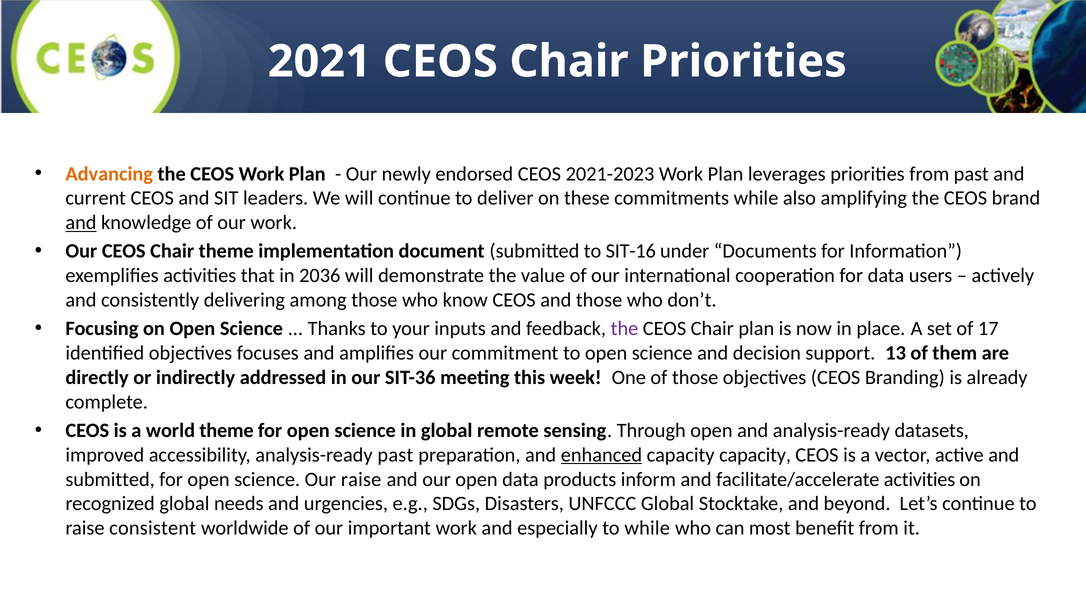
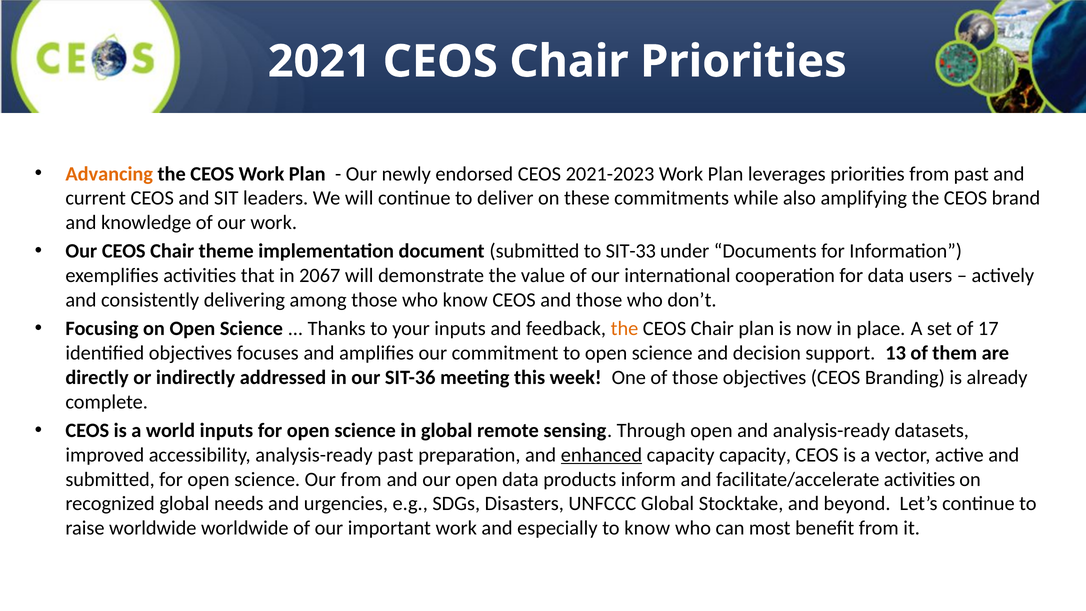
and underline: present -> none (81, 223)
SIT-16: SIT-16 -> SIT-33 (631, 251)
2036: 2036 -> 2067 (320, 276)
the colour: purple -> orange (625, 329)
world theme: theme -> inputs (226, 430)
Our raise: raise -> from (361, 479)
raise consistent: consistent -> worldwide (153, 528)
to while: while -> know (647, 528)
